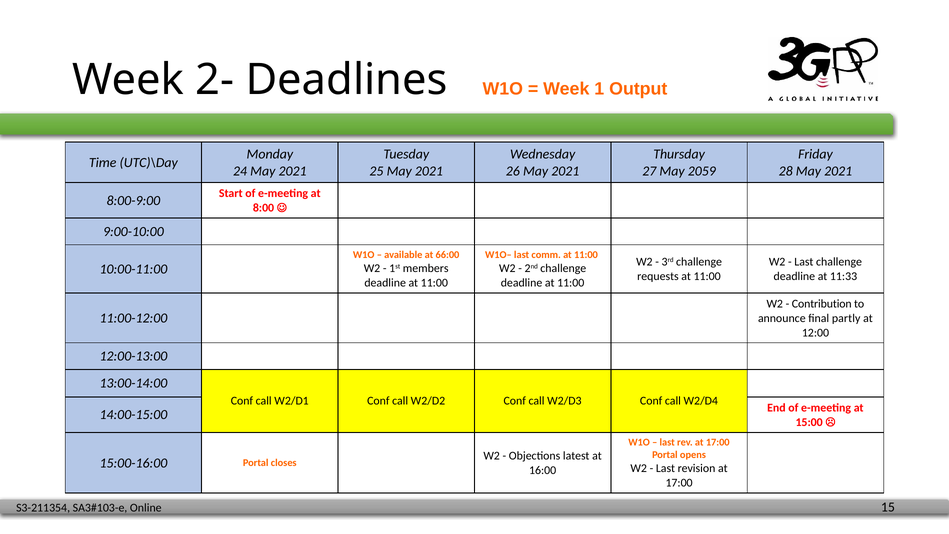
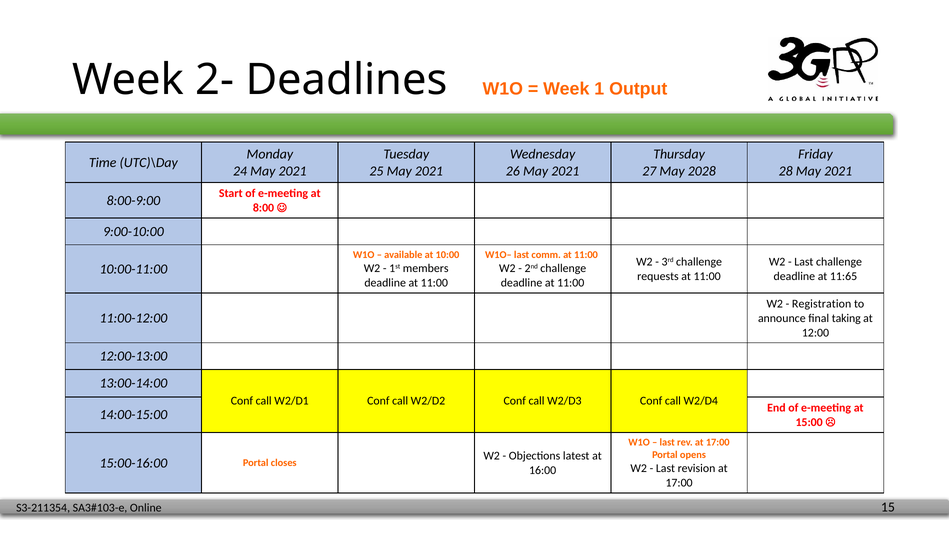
2059: 2059 -> 2028 (702, 171)
66:00: 66:00 -> 10:00 (447, 255)
11:33: 11:33 -> 11:65 (844, 276)
Contribution: Contribution -> Registration (822, 304)
partly: partly -> taking (846, 318)
